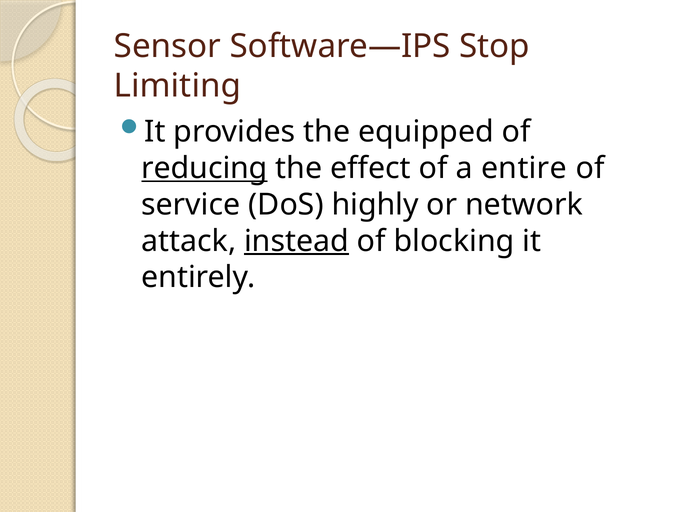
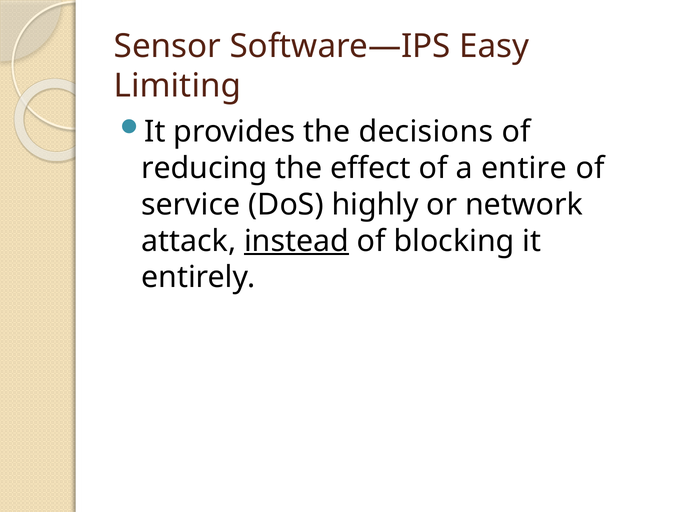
Stop: Stop -> Easy (494, 46)
equipped: equipped -> decisions (426, 132)
reducing underline: present -> none (204, 168)
